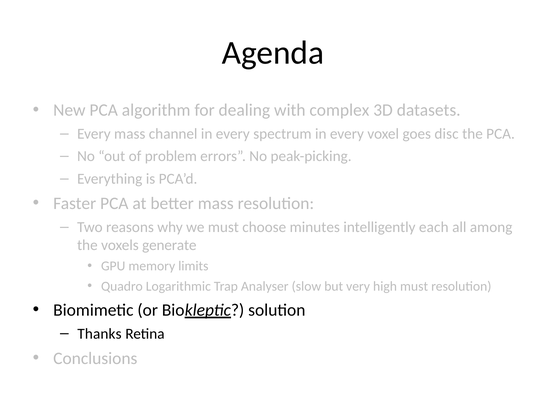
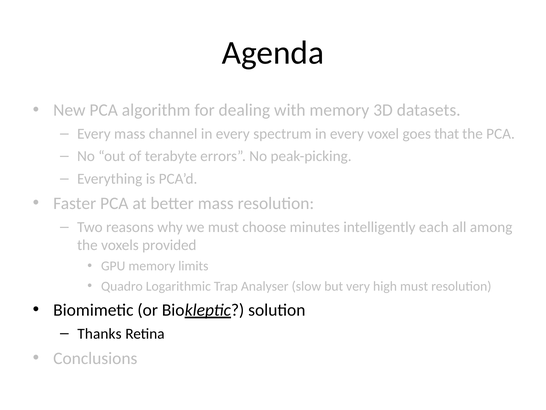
with complex: complex -> memory (339, 110)
disc: disc -> that (447, 134)
problem: problem -> terabyte (171, 156)
generate: generate -> provided (169, 245)
